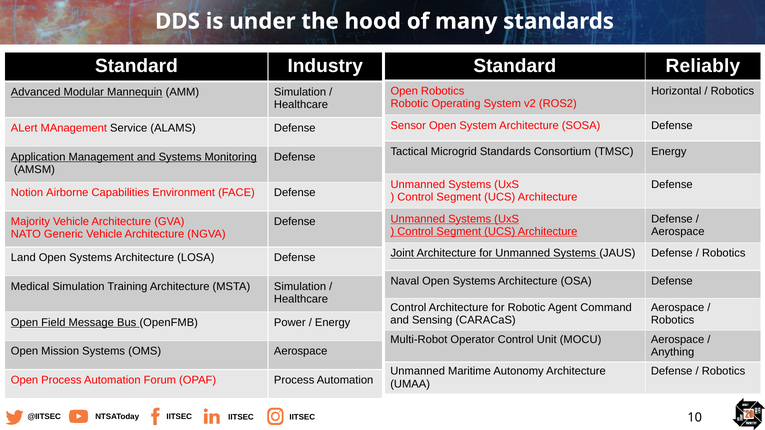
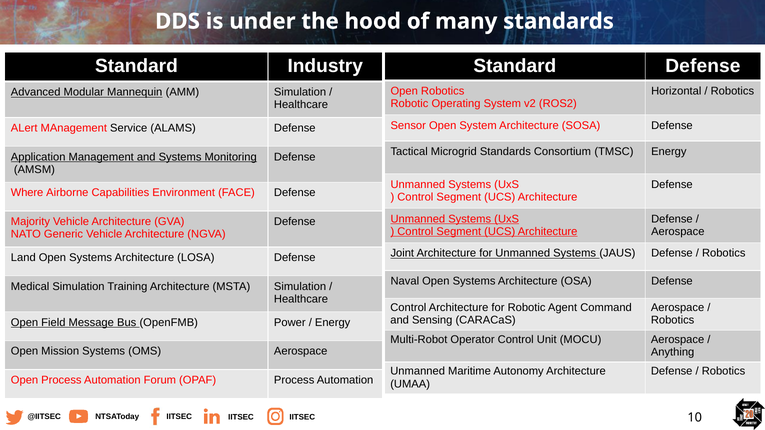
Standard Reliably: Reliably -> Defense (703, 66)
Notion: Notion -> Where (27, 193)
